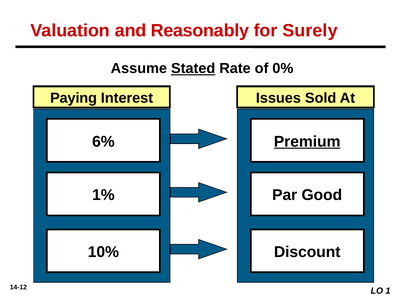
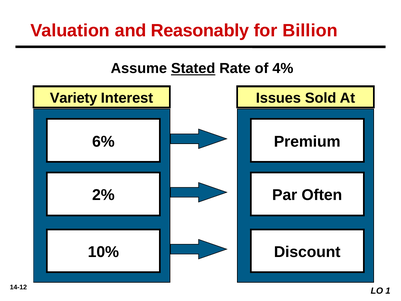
Surely: Surely -> Billion (310, 31)
0%: 0% -> 4% (283, 68)
Paying: Paying -> Variety (74, 98)
Premium underline: present -> none (307, 141)
1%: 1% -> 2% (103, 195)
Good: Good -> Often (322, 195)
